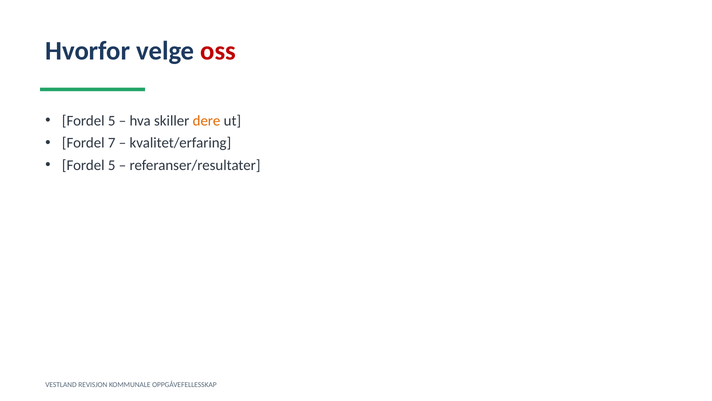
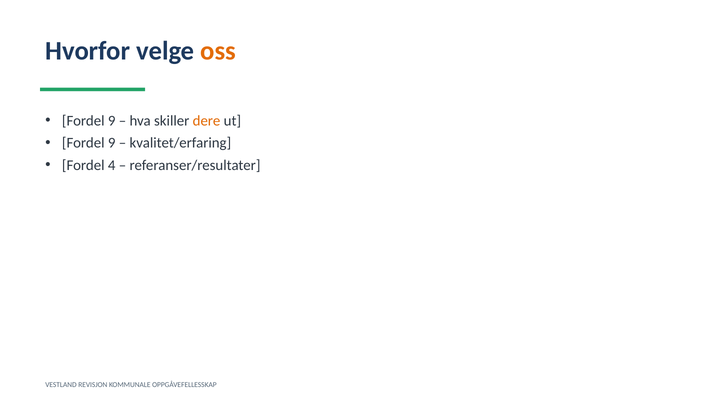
oss colour: red -> orange (218, 51)
5: 5 -> 9 (112, 121)
7: 7 -> 9 (112, 143)
5: 5 -> 4 (112, 165)
